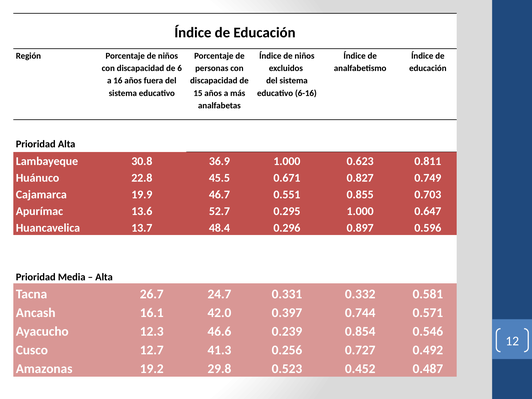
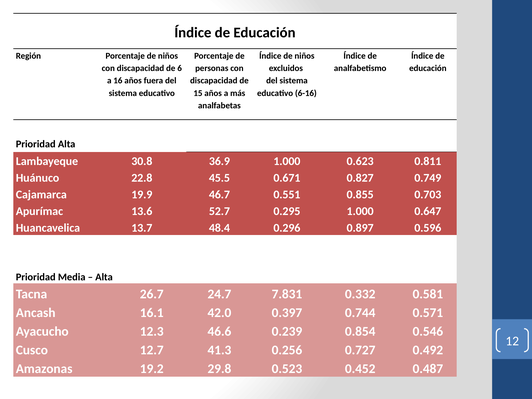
0.331: 0.331 -> 7.831 (287, 294)
